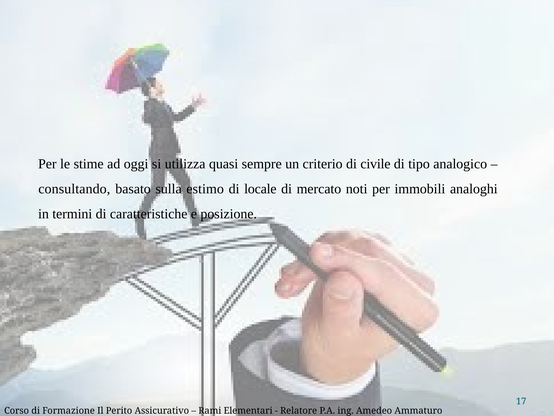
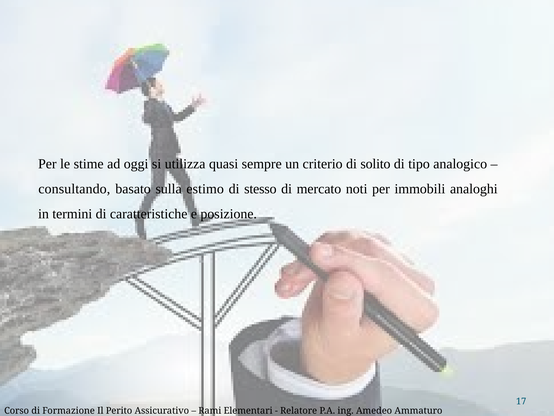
civile: civile -> solito (375, 164)
locale: locale -> stesso (260, 189)
